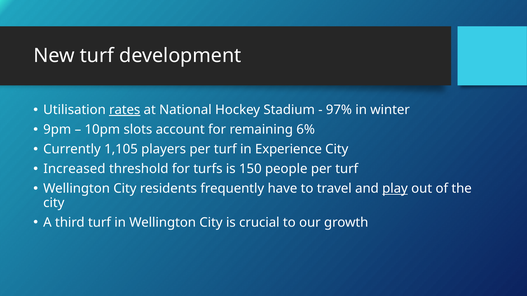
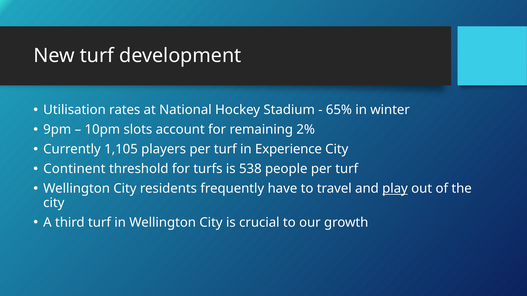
rates underline: present -> none (125, 110)
97%: 97% -> 65% (339, 110)
6%: 6% -> 2% (306, 130)
Increased: Increased -> Continent (74, 169)
150: 150 -> 538 (250, 169)
